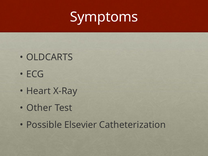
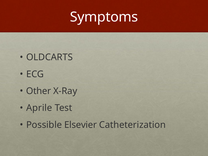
Heart: Heart -> Other (39, 91)
Other: Other -> Aprile (39, 108)
